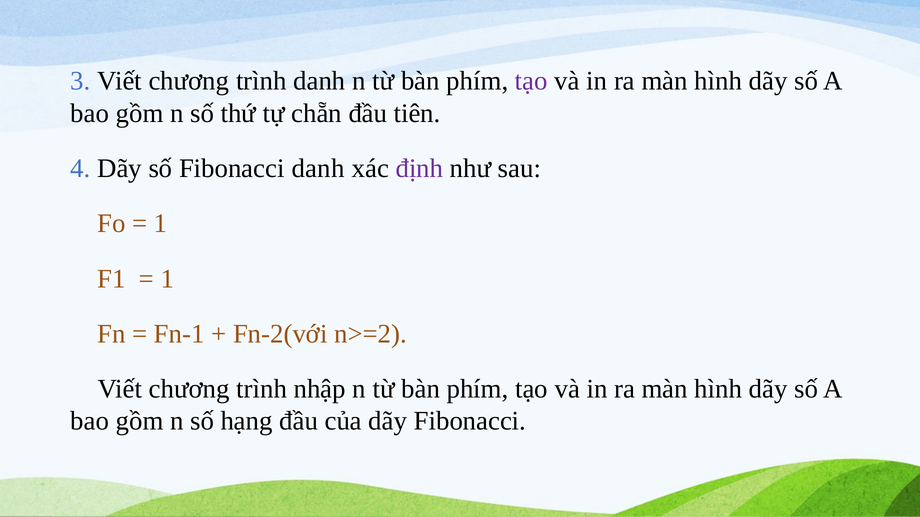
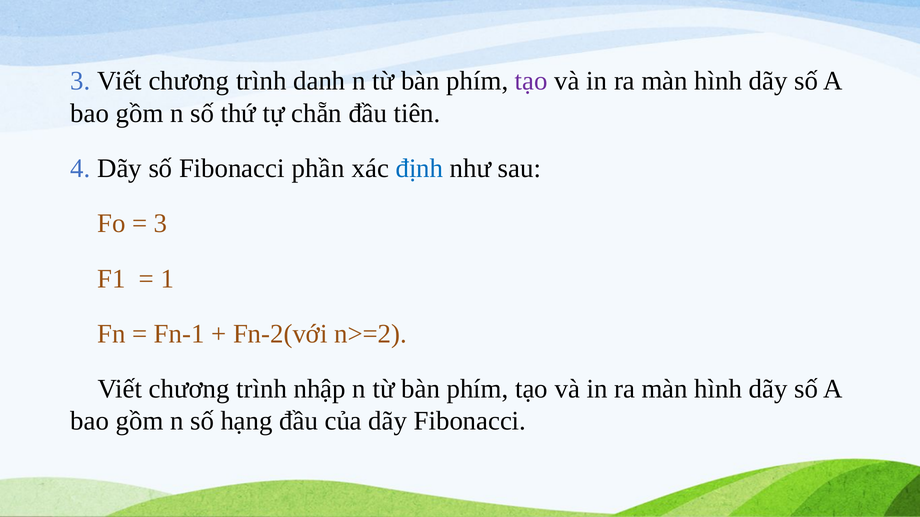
Fibonacci danh: danh -> phần (318, 169)
định colour: purple -> blue (419, 169)
1: 1 -> 3 (161, 224)
